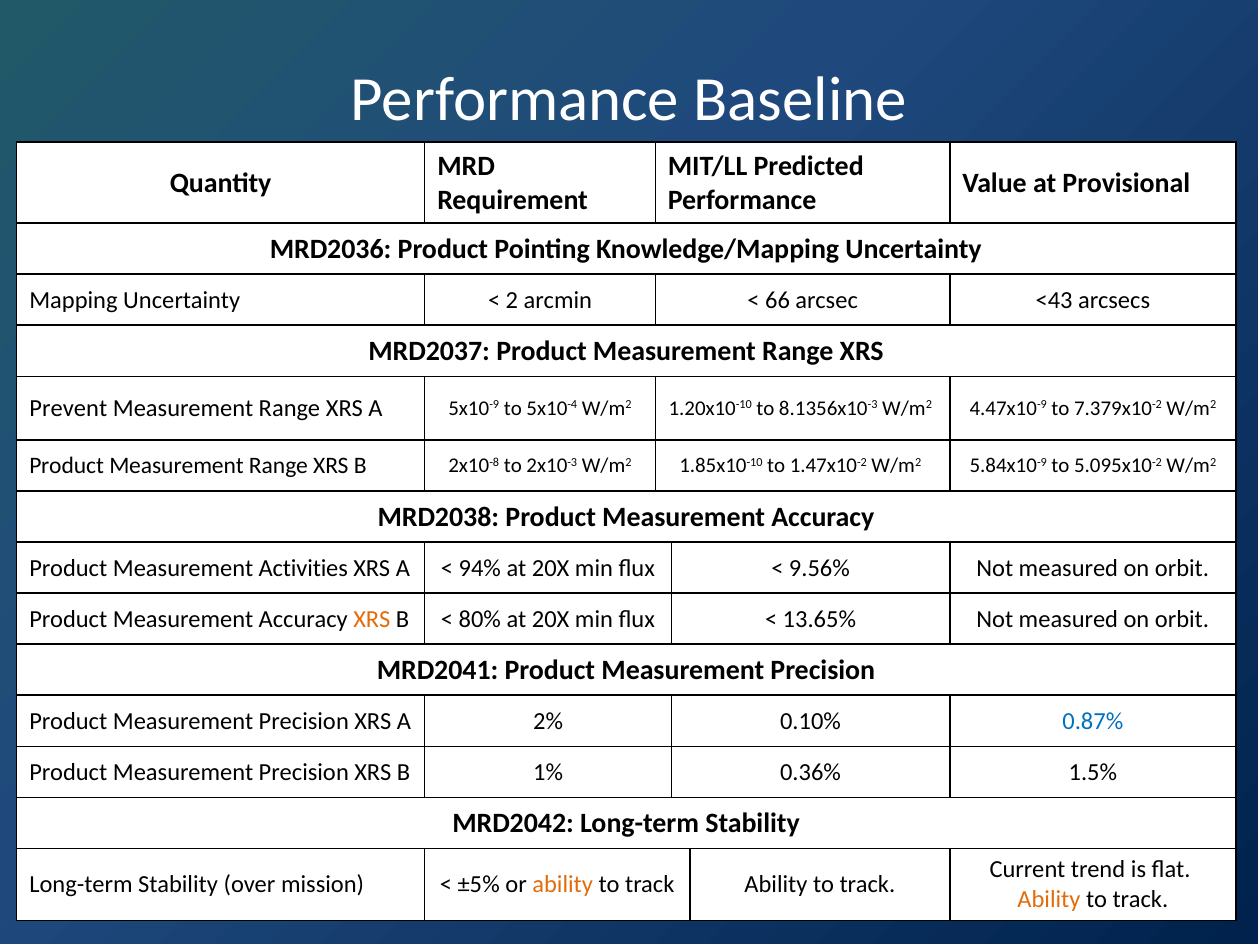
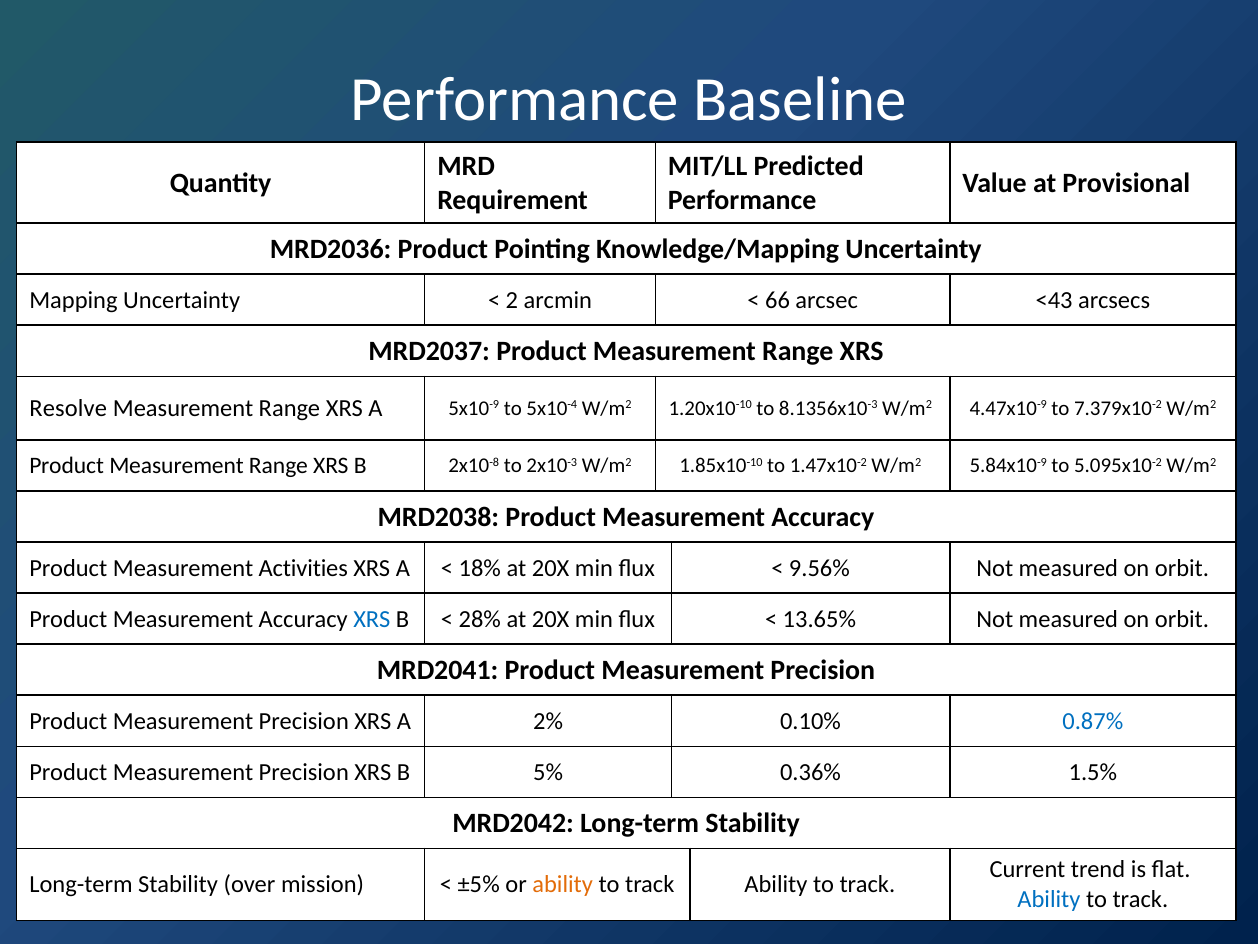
Prevent: Prevent -> Resolve (68, 408)
94%: 94% -> 18% (480, 568)
XRS colour: orange -> blue (372, 619)
80%: 80% -> 28% (480, 619)
1%: 1% -> 5% (548, 772)
Ability colour: orange -> blue (1049, 899)
